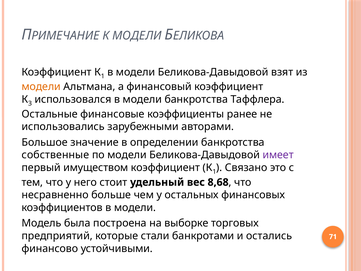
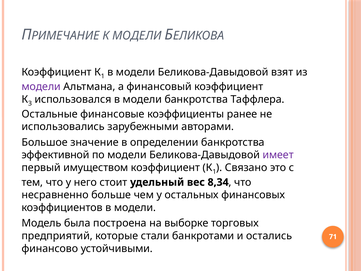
модели colour: orange -> purple (41, 87)
собственные: собственные -> эффективной (56, 155)
8,68: 8,68 -> 8,34 (218, 182)
